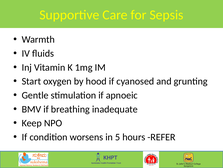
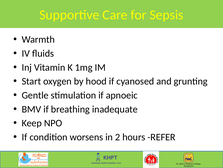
5: 5 -> 2 (118, 137)
